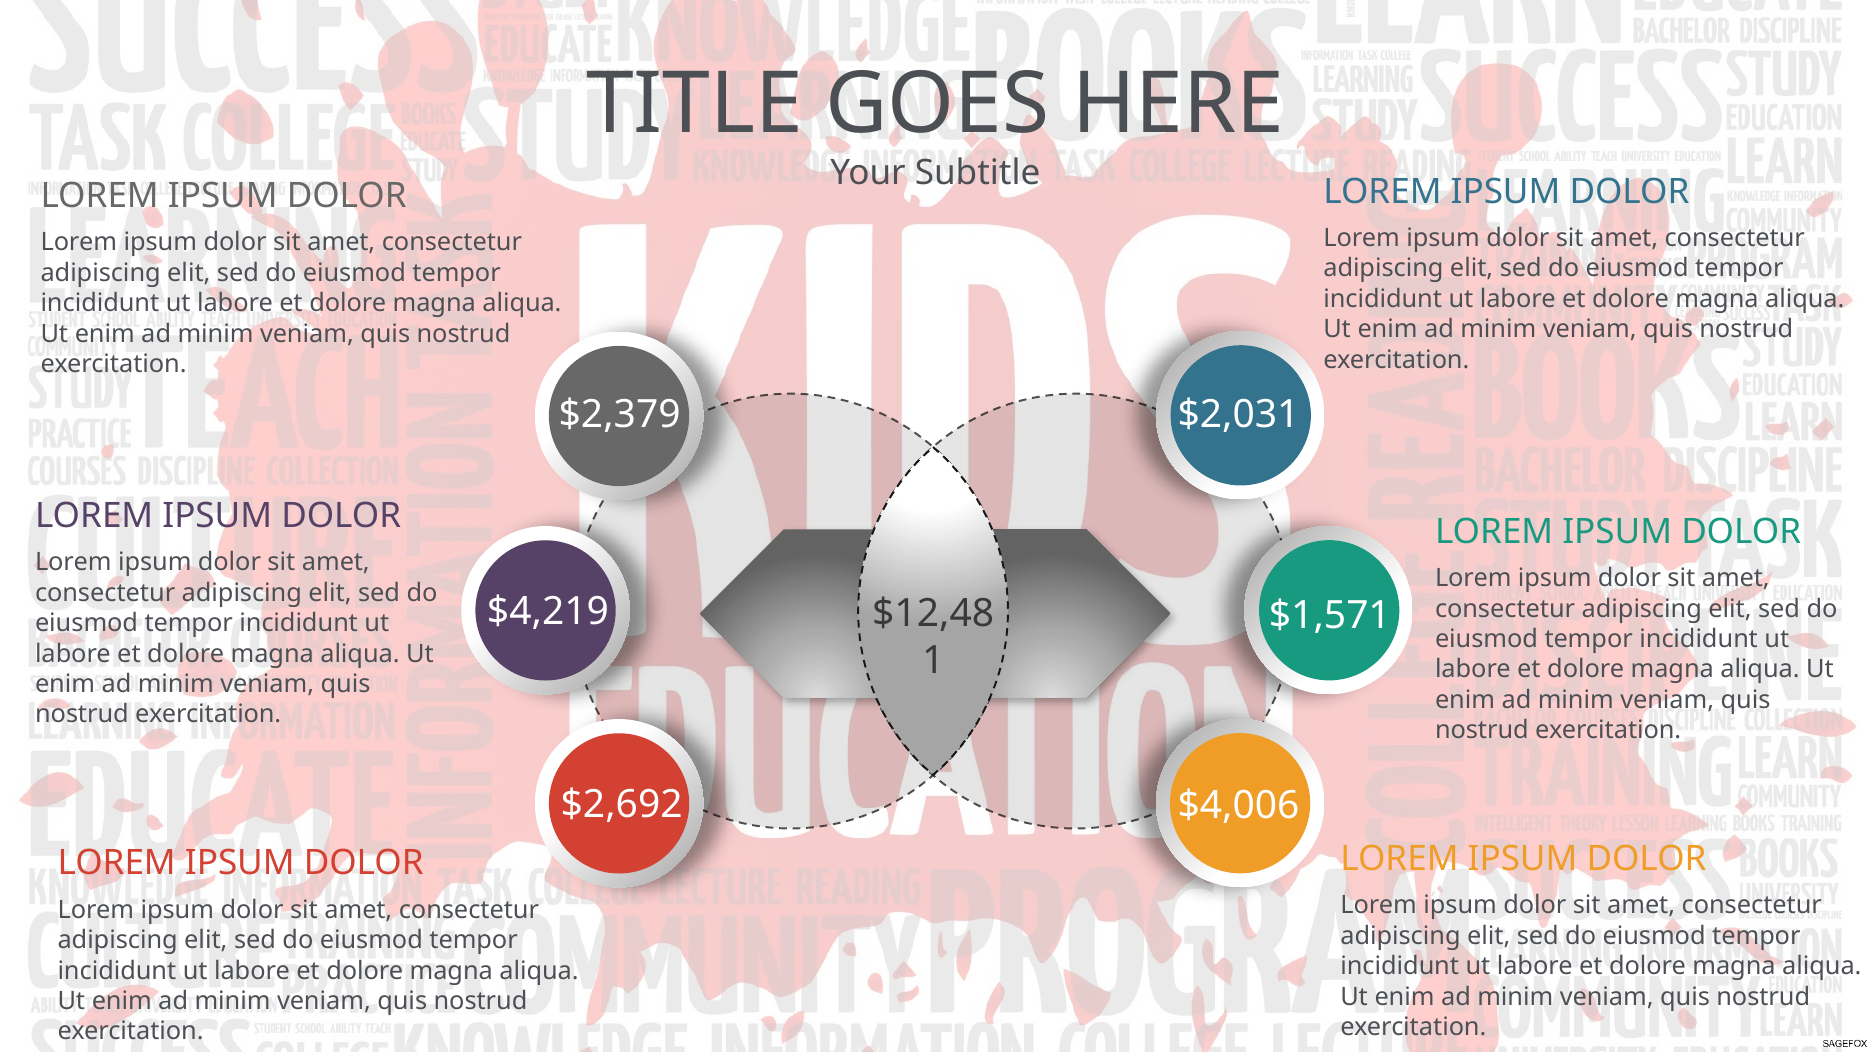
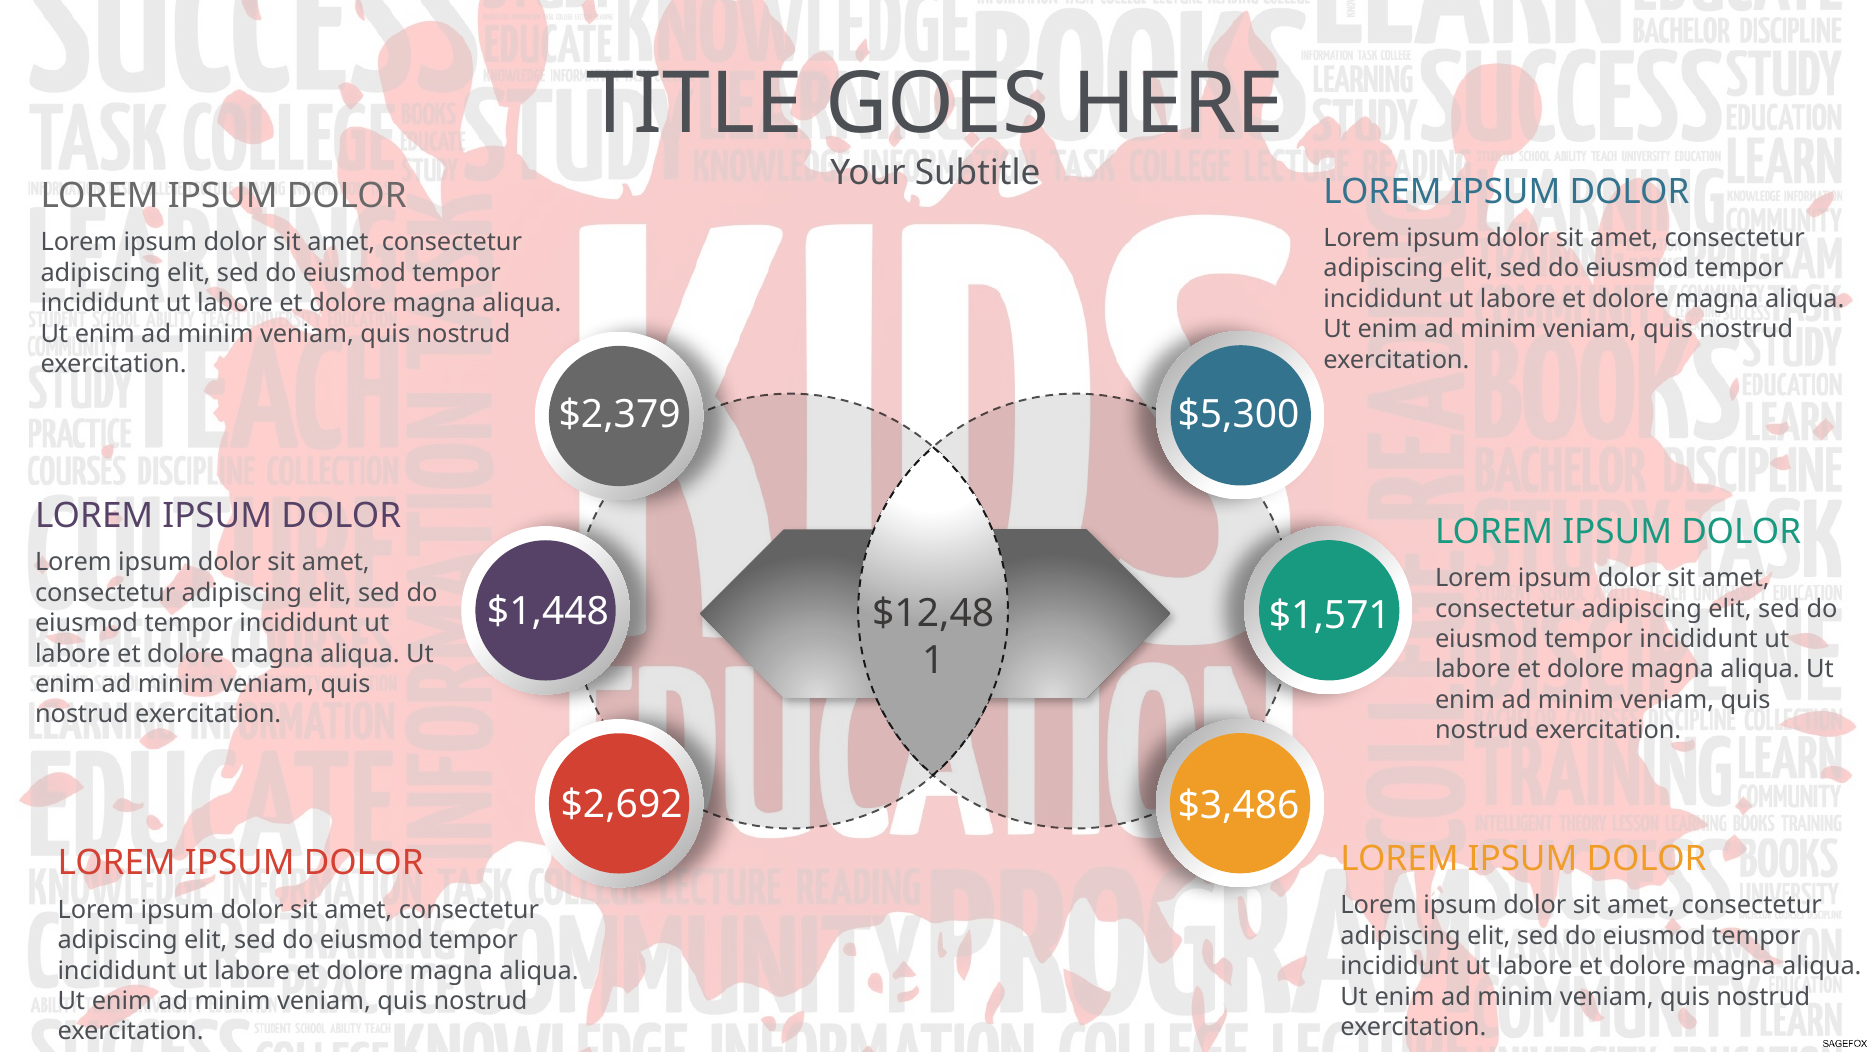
$2,031: $2,031 -> $5,300 (1238, 415)
$4,219: $4,219 -> $1,448 (548, 612)
$4,006: $4,006 -> $3,486 (1238, 806)
